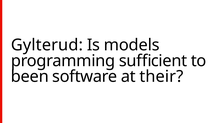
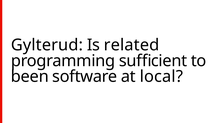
models: models -> related (132, 45)
their: their -> local (161, 76)
